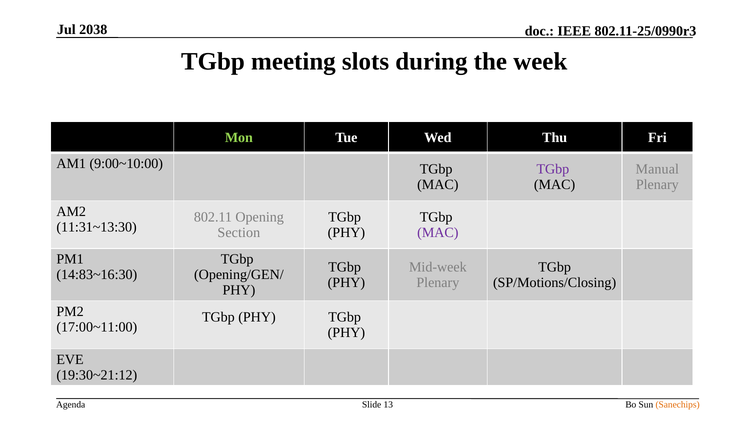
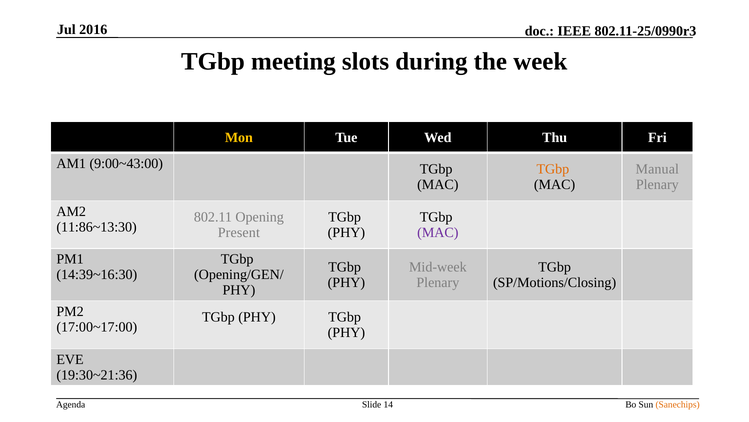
2038: 2038 -> 2016 (93, 30)
Mon colour: light green -> yellow (239, 137)
9:00~10:00: 9:00~10:00 -> 9:00~43:00 (126, 163)
TGbp colour: purple -> orange (553, 169)
11:31~13:30: 11:31~13:30 -> 11:86~13:30 (97, 227)
Section: Section -> Present (239, 232)
14:83~16:30: 14:83~16:30 -> 14:39~16:30 (97, 274)
17:00~11:00: 17:00~11:00 -> 17:00~17:00 (97, 327)
19:30~21:12: 19:30~21:12 -> 19:30~21:36 (97, 374)
13: 13 -> 14 (388, 404)
